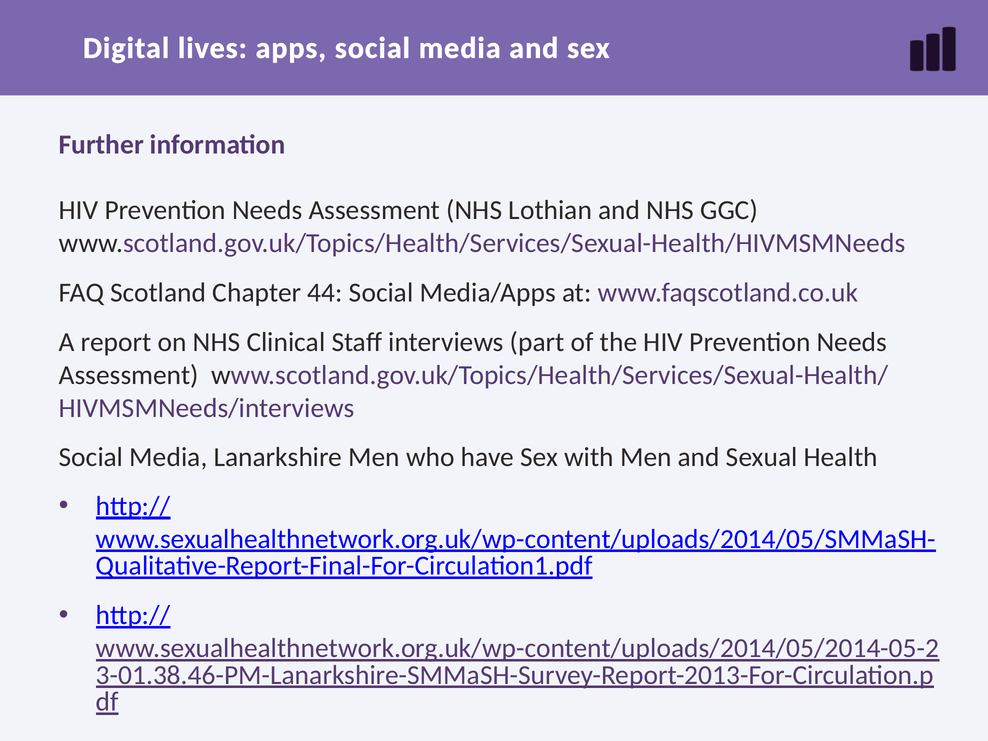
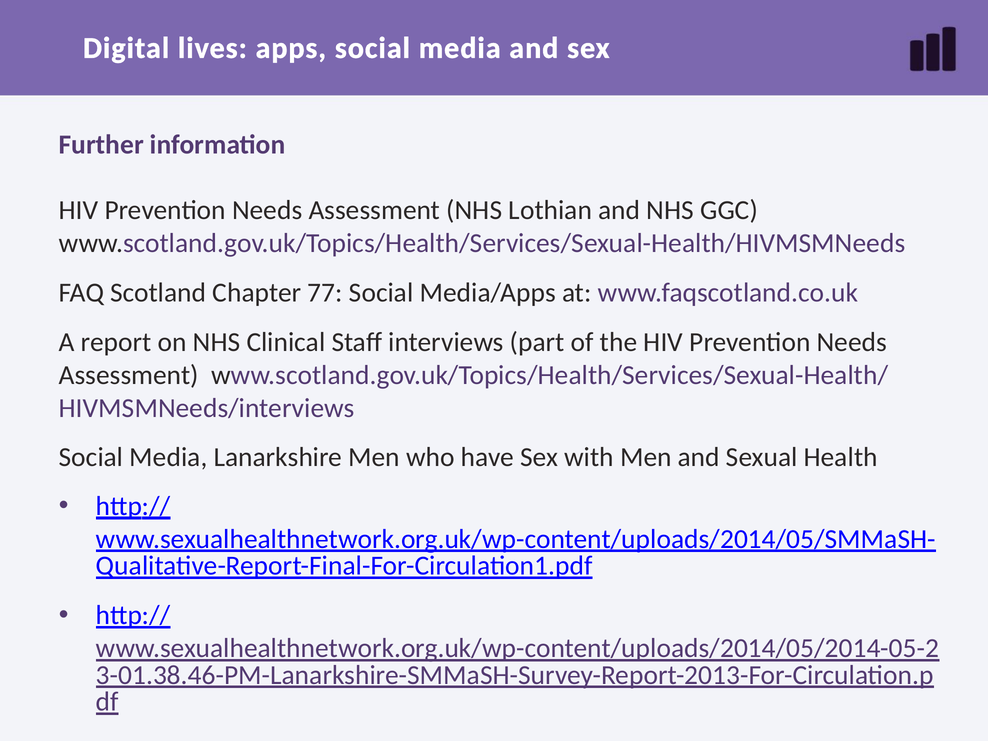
44: 44 -> 77 (325, 293)
